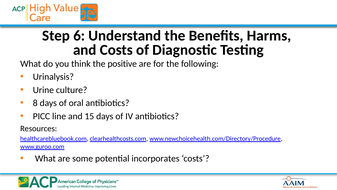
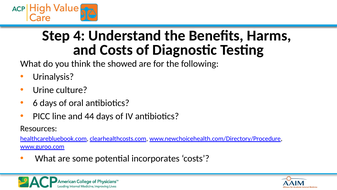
6: 6 -> 4 (79, 36)
positive: positive -> showed (122, 64)
8: 8 -> 6 (35, 103)
15: 15 -> 44 (89, 116)
